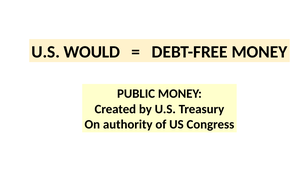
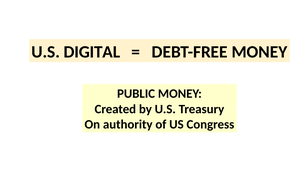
WOULD: WOULD -> DIGITAL (92, 52)
